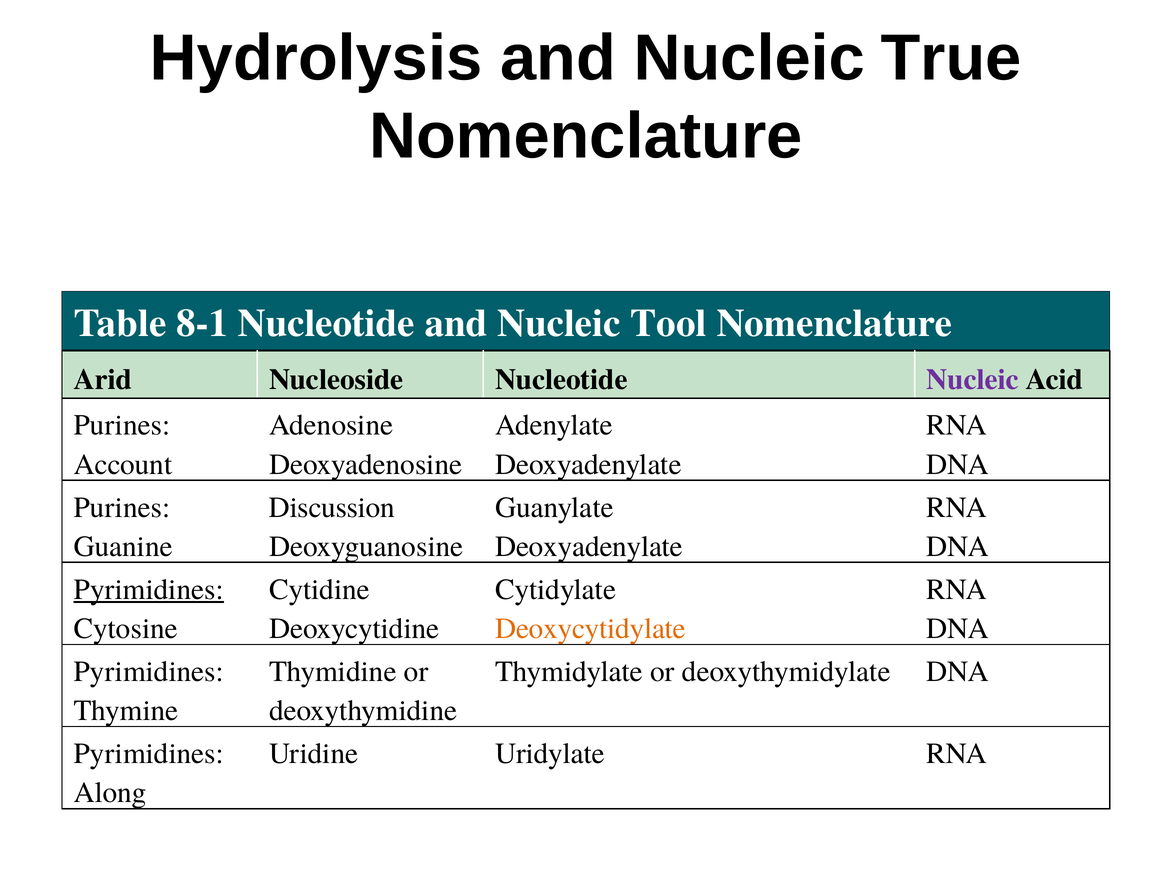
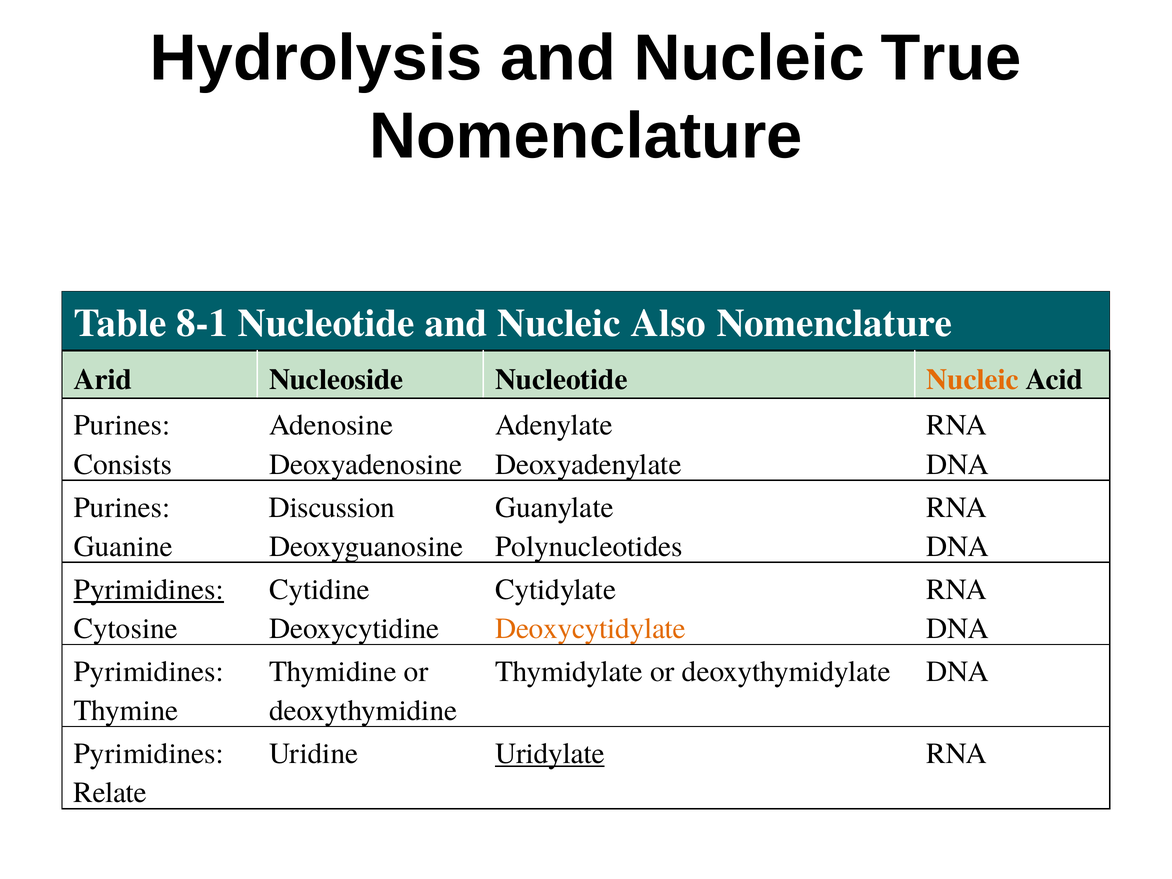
Tool: Tool -> Also (668, 323)
Nucleic colour: purple -> orange (972, 380)
Account: Account -> Consists (123, 464)
Deoxyadenylate: Deoxyadenylate -> Polynucleotides (589, 546)
Uridylate underline: none -> present (550, 754)
Along: Along -> Relate (110, 793)
